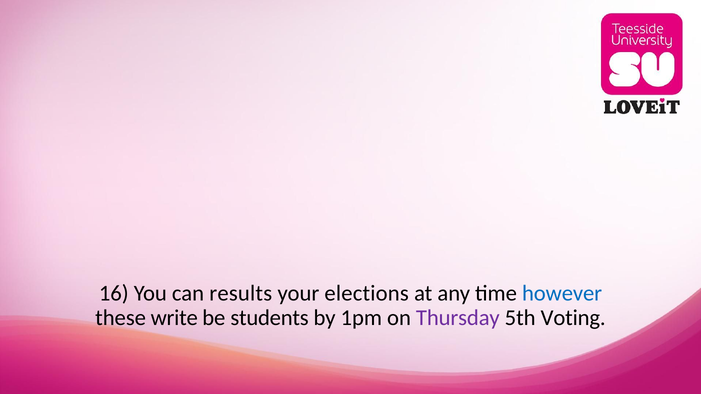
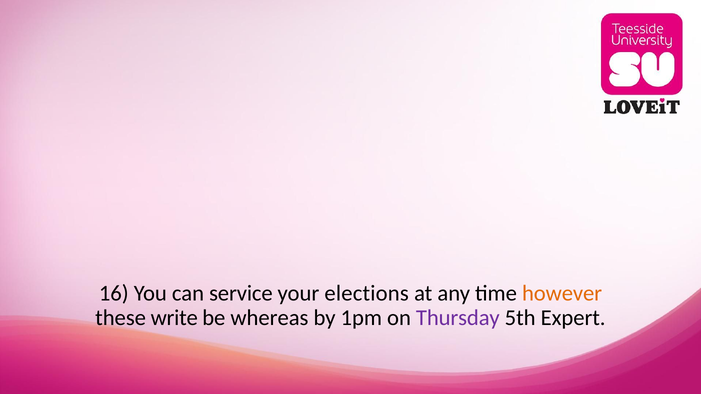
results: results -> service (241, 293)
however colour: blue -> orange (562, 293)
students: students -> whereas (269, 318)
Voting: Voting -> Expert (573, 318)
